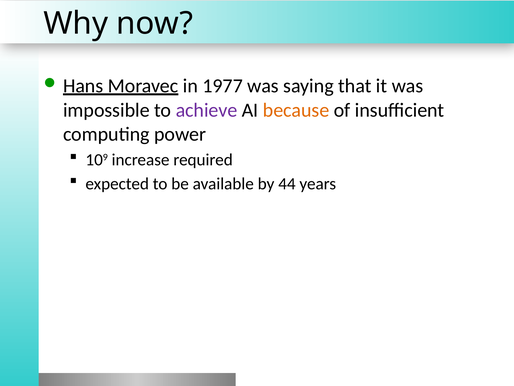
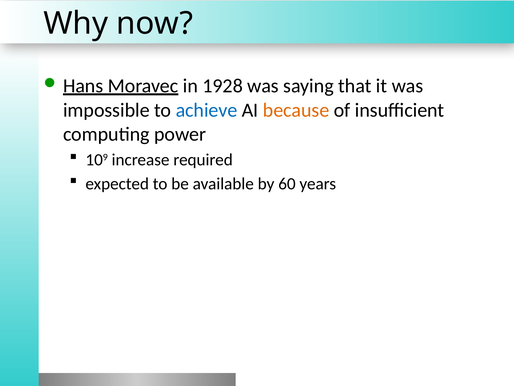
1977: 1977 -> 1928 (223, 86)
achieve colour: purple -> blue (207, 110)
44: 44 -> 60 (287, 184)
